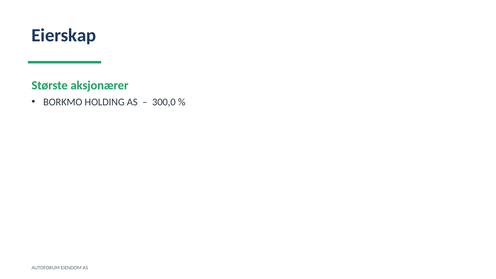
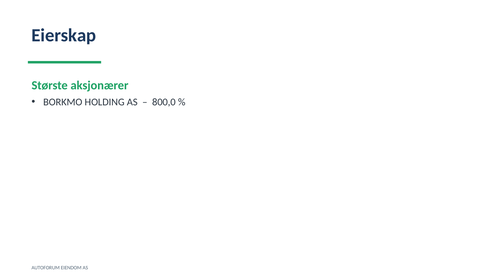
300,0: 300,0 -> 800,0 (164, 102)
